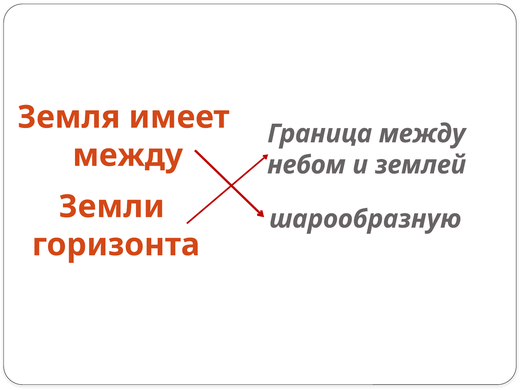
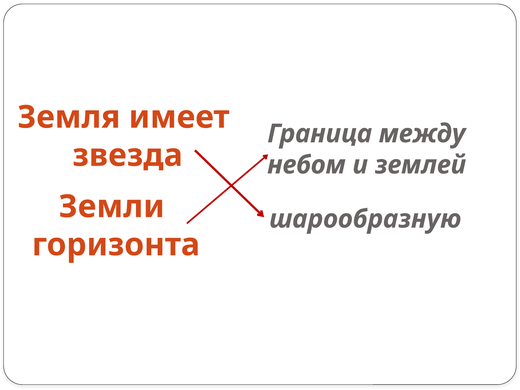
между: между -> звезда (128, 155)
